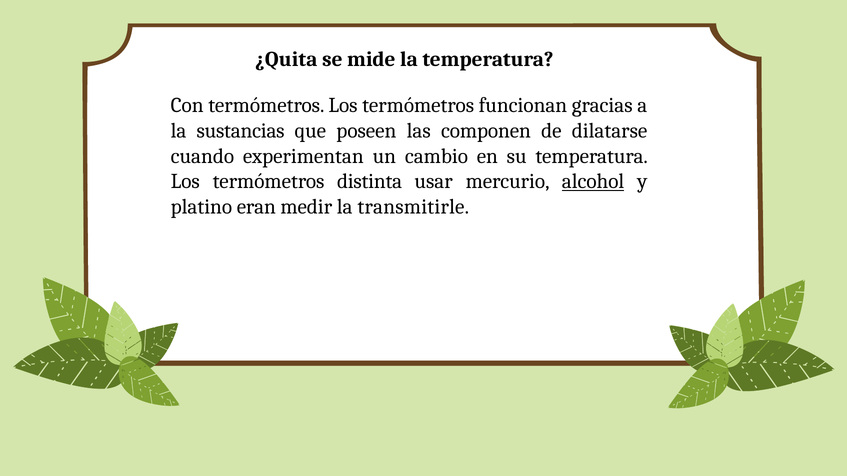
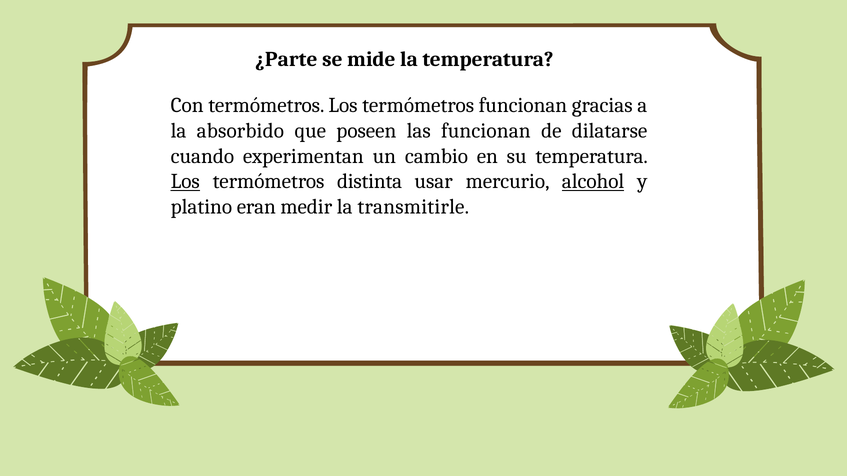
¿Quita: ¿Quita -> ¿Parte (286, 59)
sustancias: sustancias -> absorbido (240, 131)
las componen: componen -> funcionan (486, 131)
Los underline: none -> present (185, 182)
